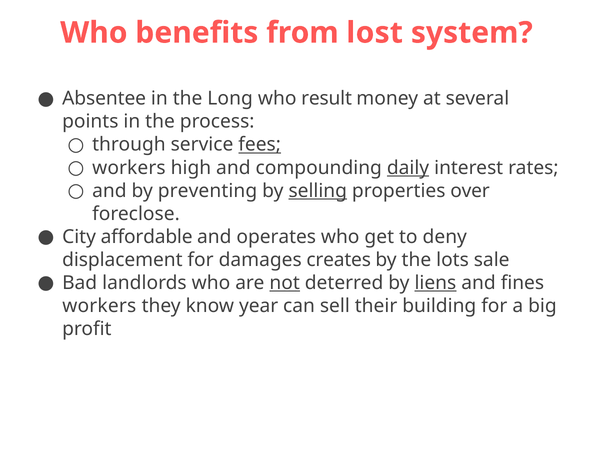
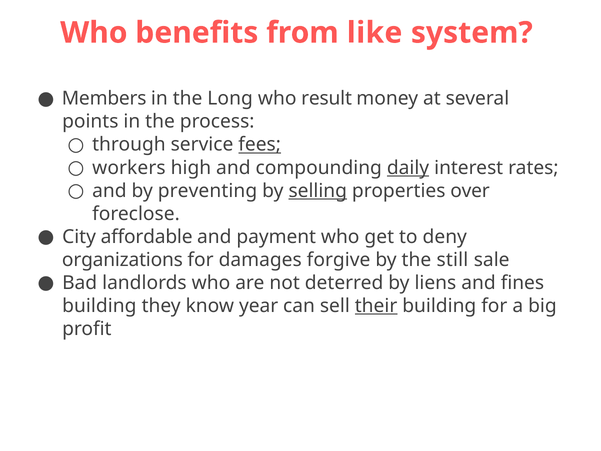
lost: lost -> like (375, 33)
Absentee: Absentee -> Members (104, 99)
operates: operates -> payment (276, 237)
displacement: displacement -> organizations (122, 260)
creates: creates -> forgive (339, 260)
lots: lots -> still (452, 260)
not underline: present -> none (285, 283)
liens underline: present -> none (435, 283)
workers: workers -> building (99, 306)
their underline: none -> present (376, 306)
